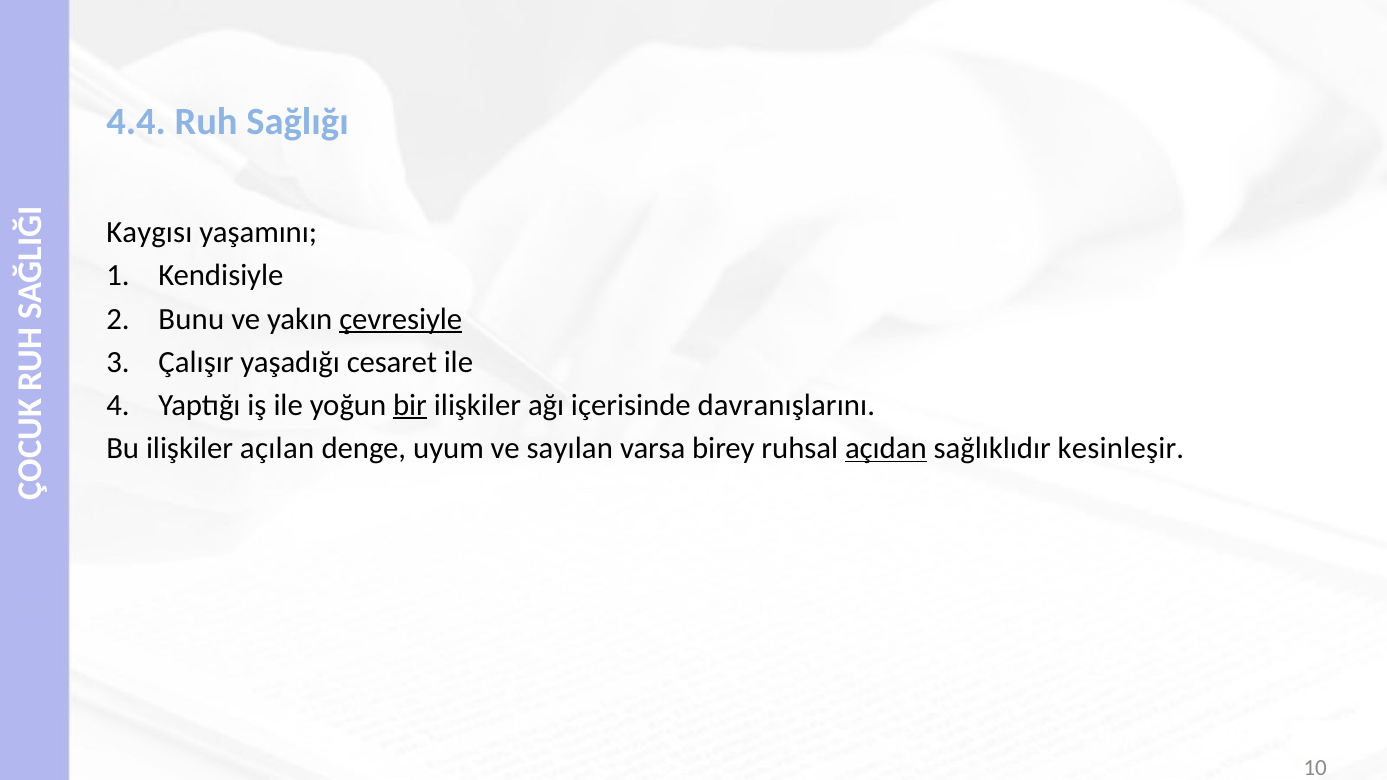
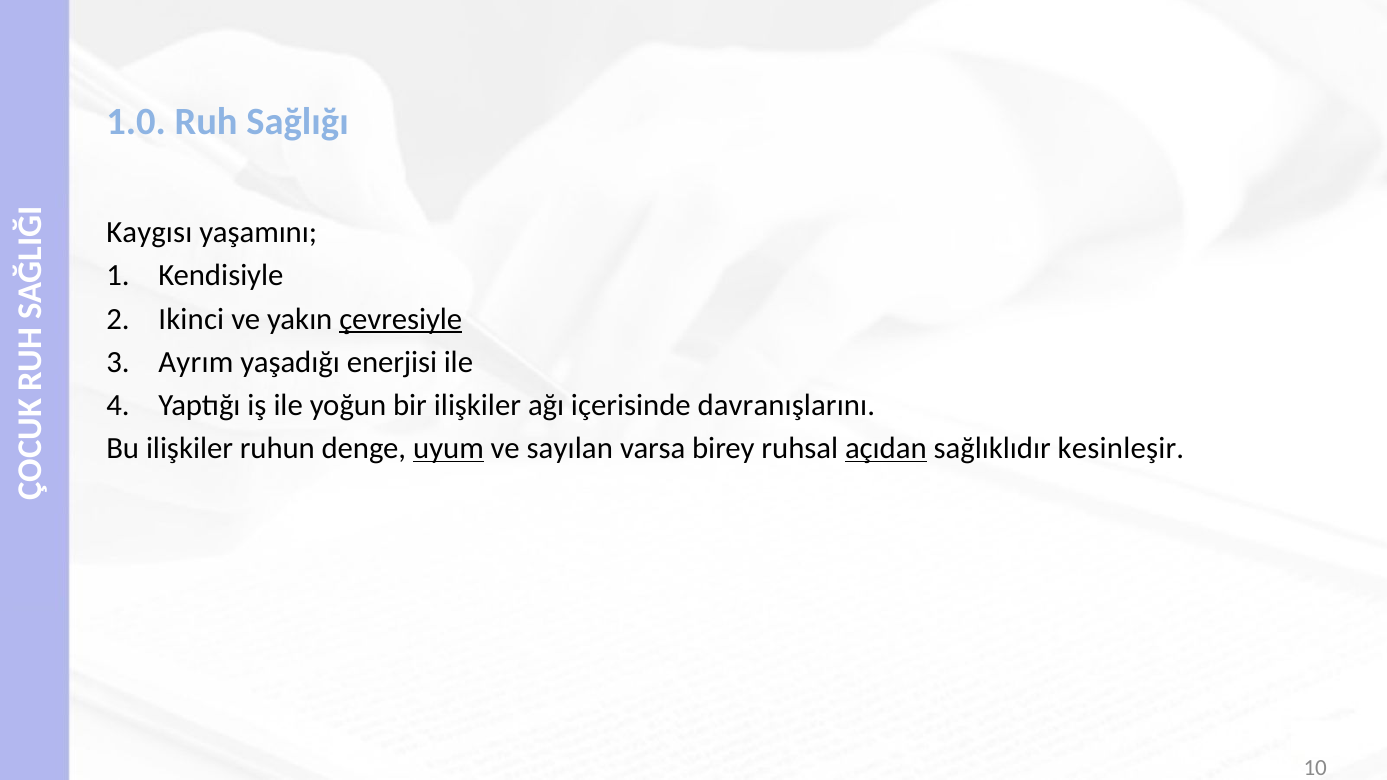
4.4: 4.4 -> 1.0 (136, 122)
Bunu: Bunu -> Ikinci (191, 319)
Çalışır: Çalışır -> Ayrım (196, 362)
cesaret: cesaret -> enerjisi (392, 362)
bir underline: present -> none (410, 405)
açılan: açılan -> ruhun (277, 448)
uyum underline: none -> present (449, 448)
